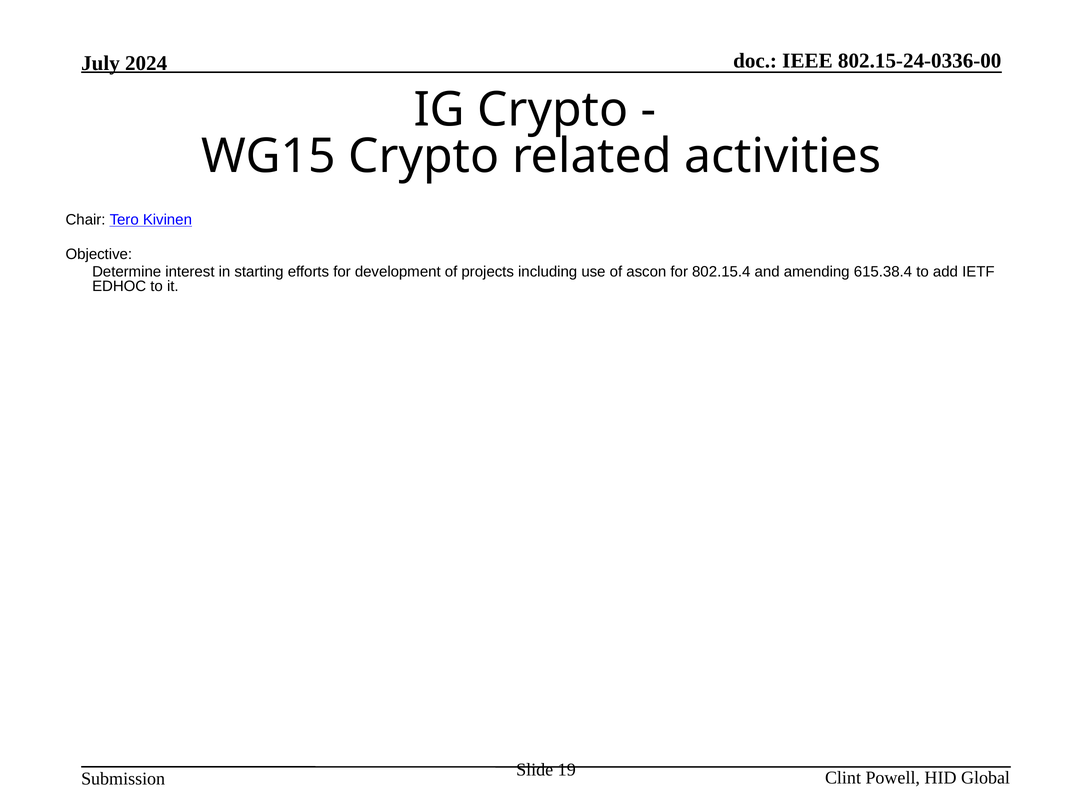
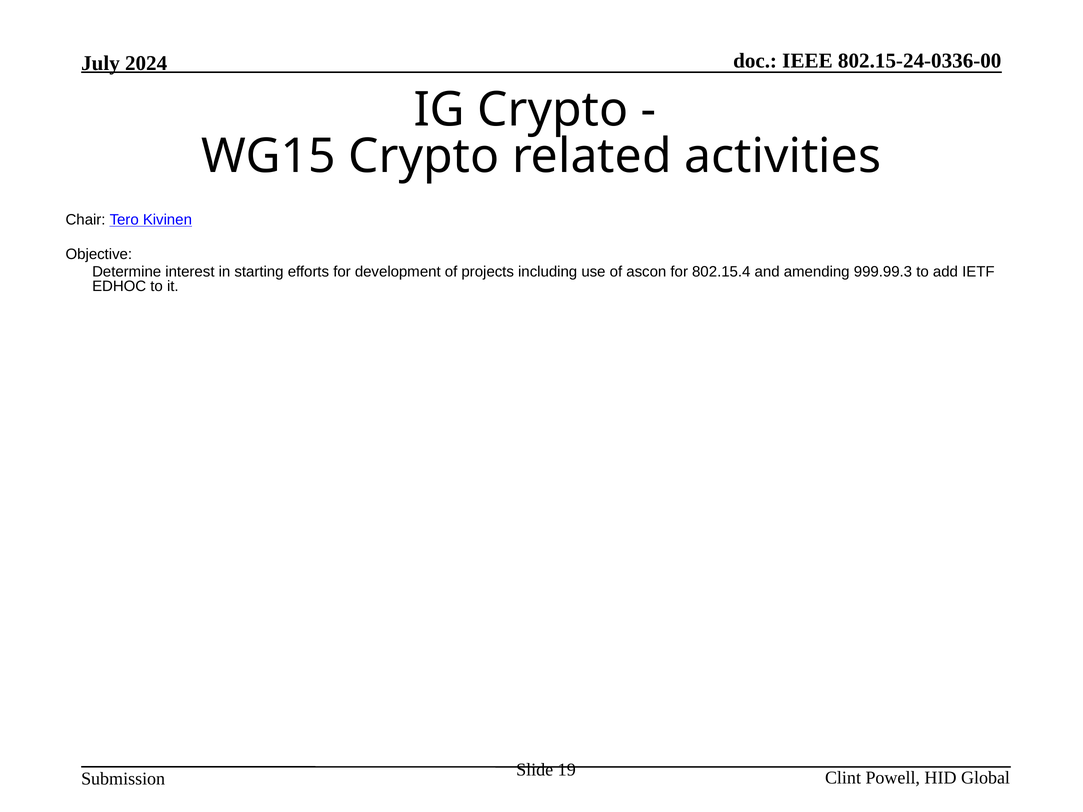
615.38.4: 615.38.4 -> 999.99.3 (883, 272)
